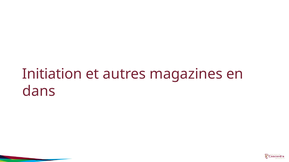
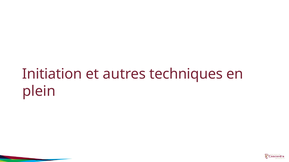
magazines: magazines -> techniques (186, 74)
dans: dans -> plein (39, 92)
